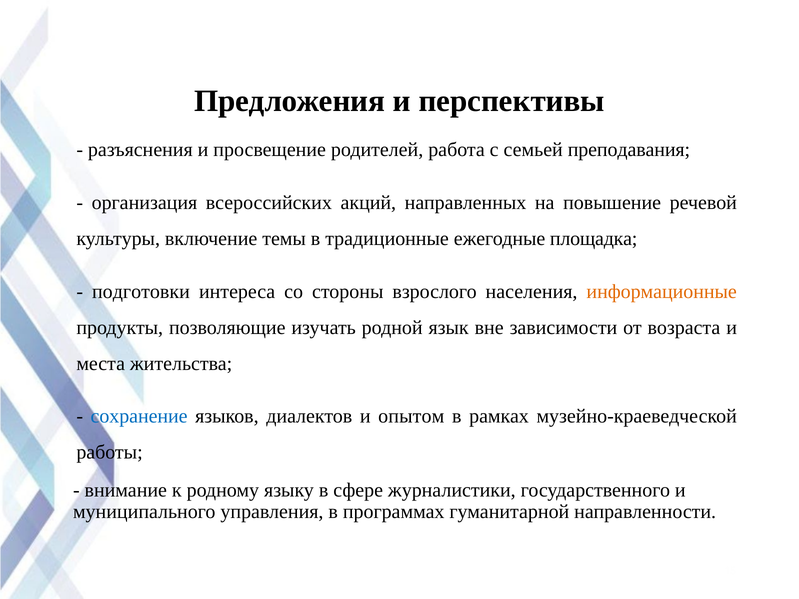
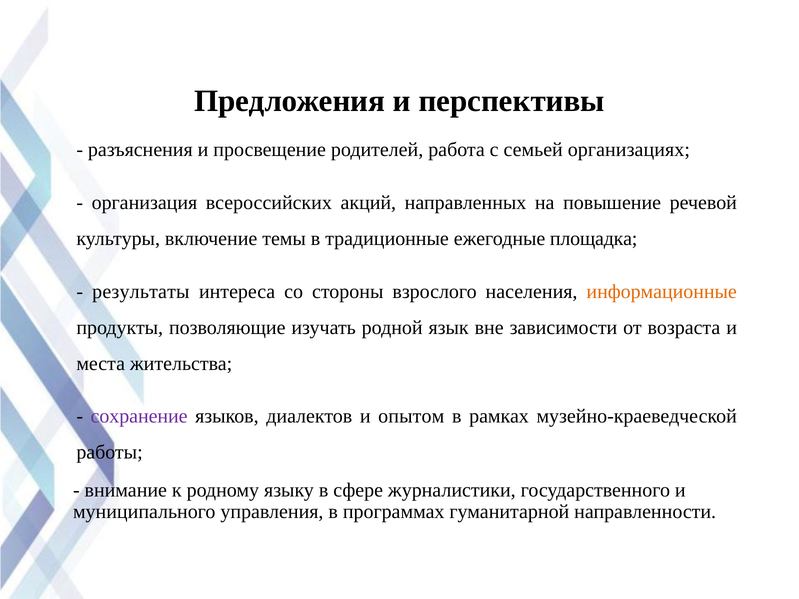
преподавания: преподавания -> организациях (629, 150)
подготовки: подготовки -> результаты (141, 292)
сохранение colour: blue -> purple (139, 416)
